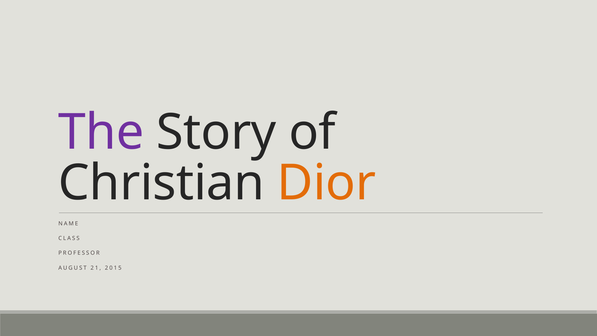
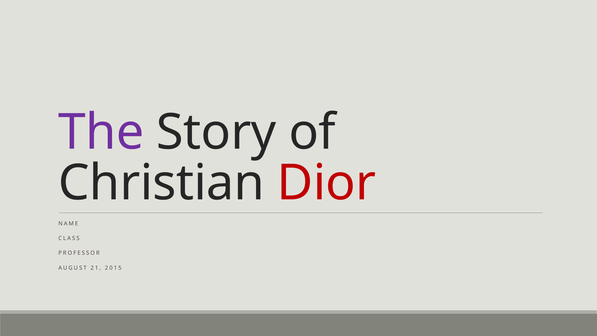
Dior colour: orange -> red (327, 183)
